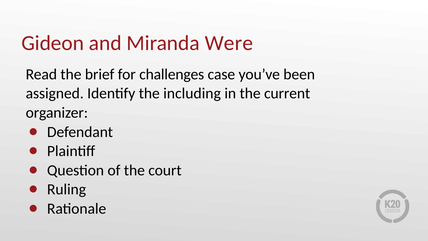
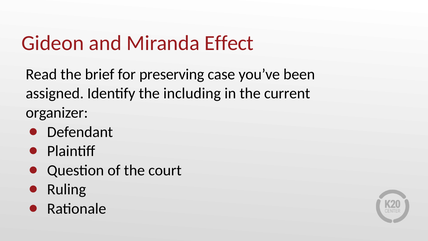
Were: Were -> Effect (229, 43)
challenges: challenges -> preserving (172, 74)
